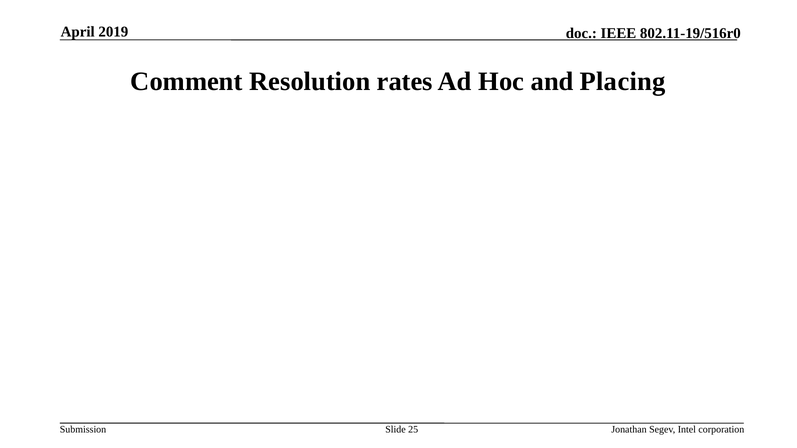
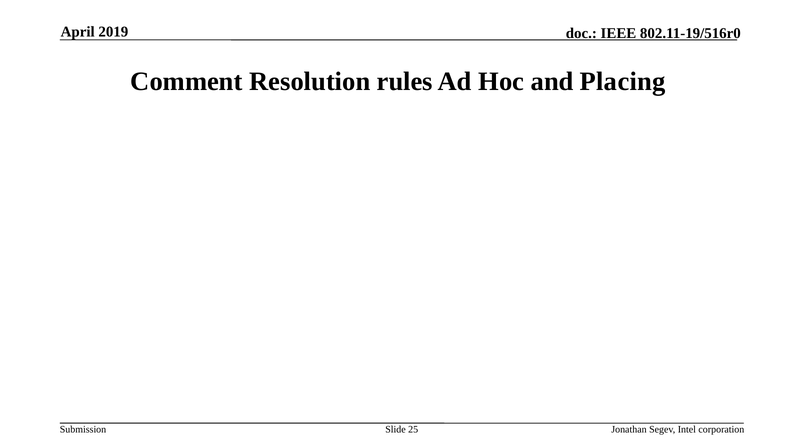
rates: rates -> rules (405, 81)
